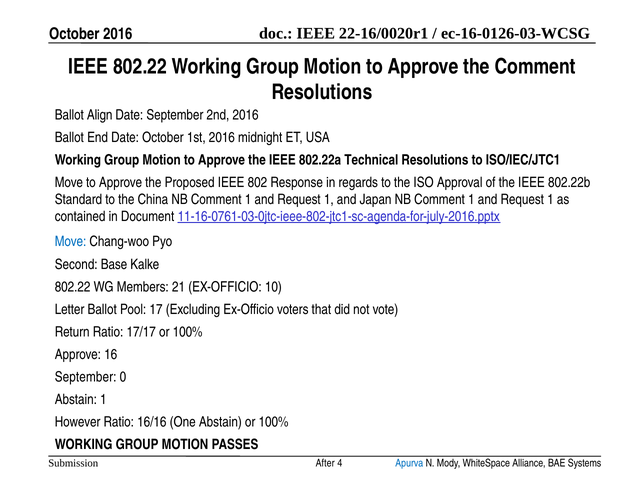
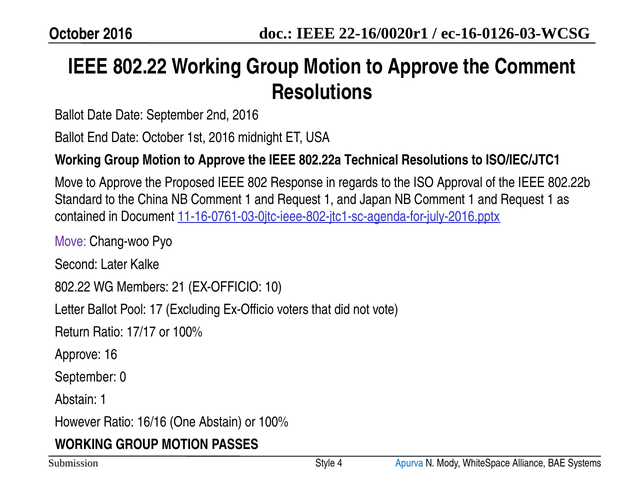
Ballot Align: Align -> Date (100, 115)
Move colour: blue -> purple (71, 242)
Base: Base -> Later (114, 264)
After: After -> Style (325, 463)
